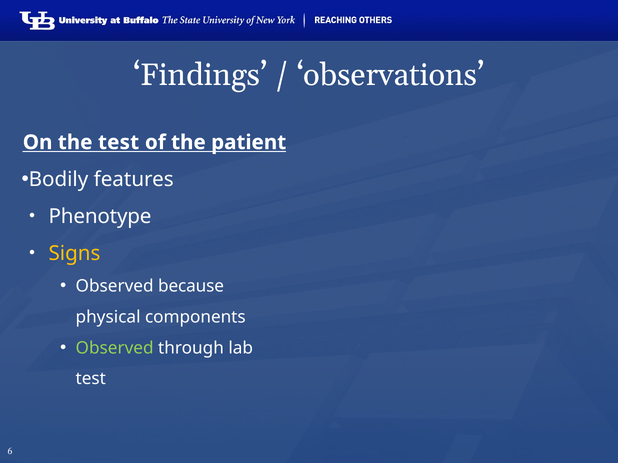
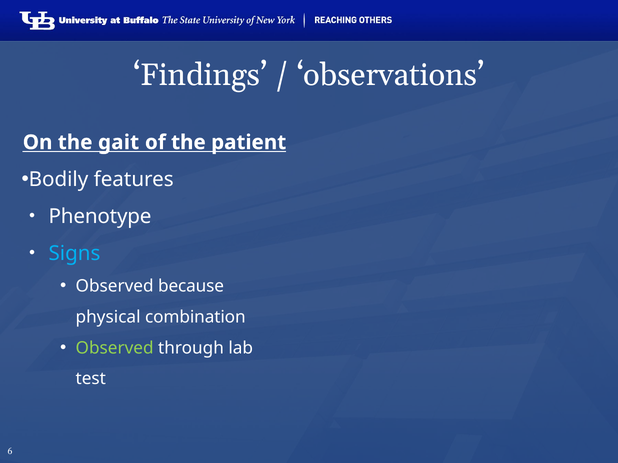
the test: test -> gait (119, 143)
Signs colour: yellow -> light blue (74, 254)
components: components -> combination (195, 317)
